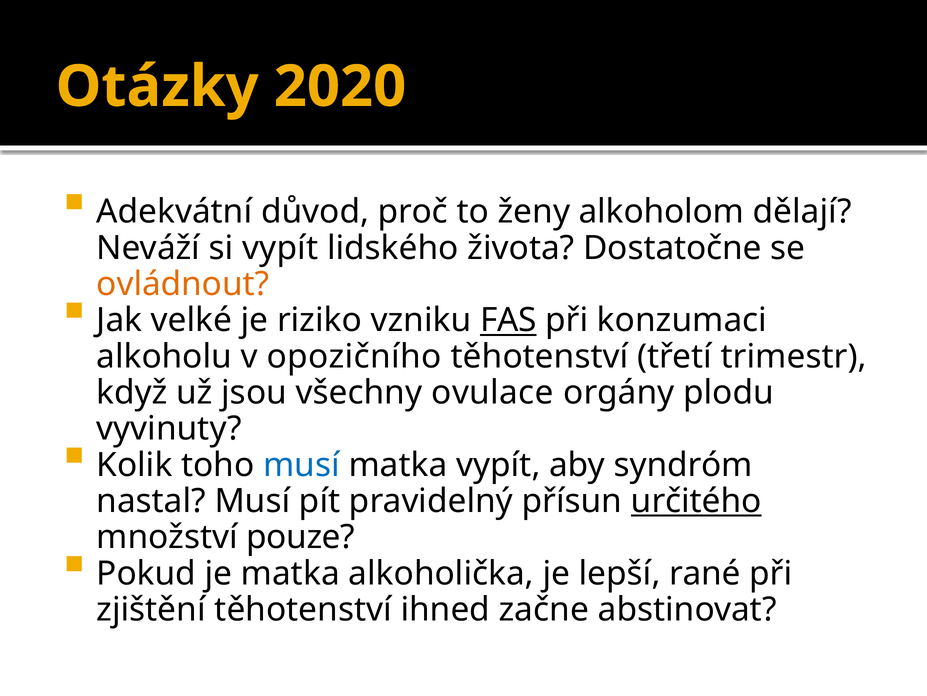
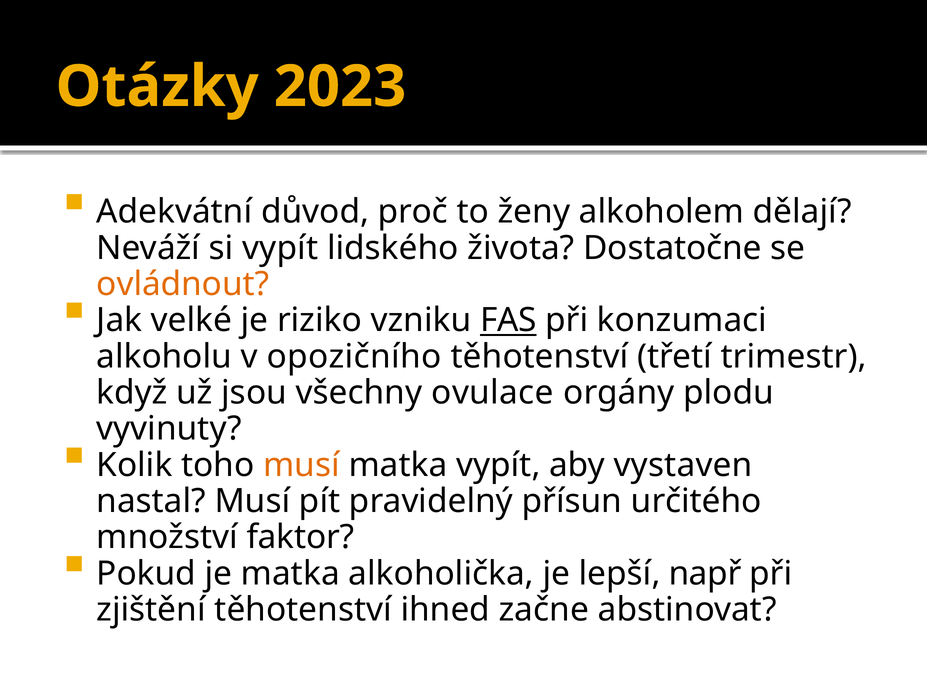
2020: 2020 -> 2023 (340, 87)
alkoholom: alkoholom -> alkoholem (661, 212)
musí colour: blue -> orange (302, 465)
syndróm: syndróm -> vystaven (683, 465)
určitého underline: present -> none (696, 501)
pouze: pouze -> faktor (300, 537)
rané: rané -> např (705, 573)
